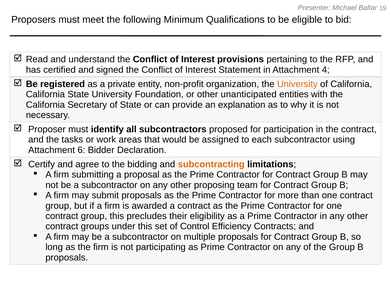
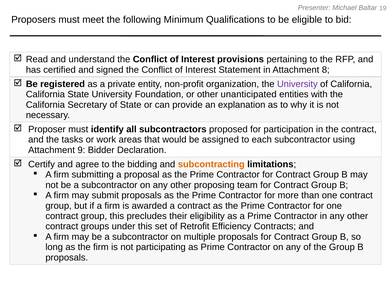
4: 4 -> 8 (326, 70)
University colour: orange -> purple (297, 84)
6: 6 -> 9 (81, 150)
Control: Control -> Retrofit (195, 227)
